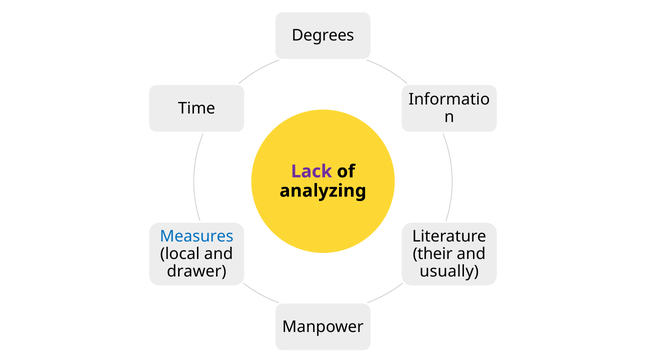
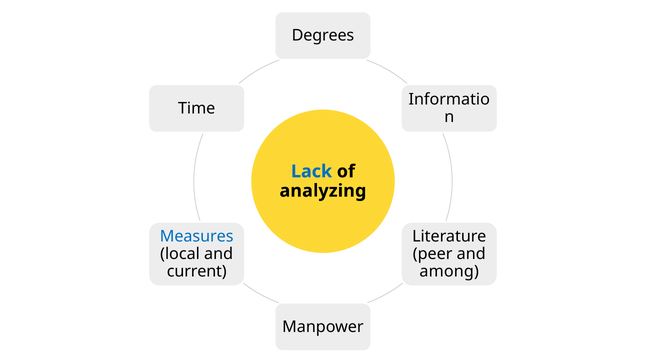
Lack colour: purple -> blue (312, 172)
their: their -> peer (433, 254)
drawer: drawer -> current (197, 272)
usually: usually -> among (449, 272)
